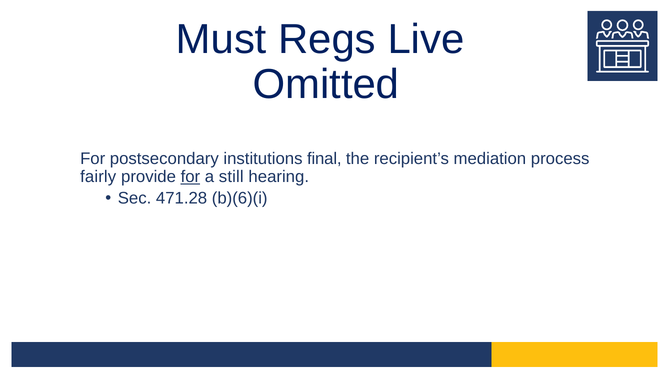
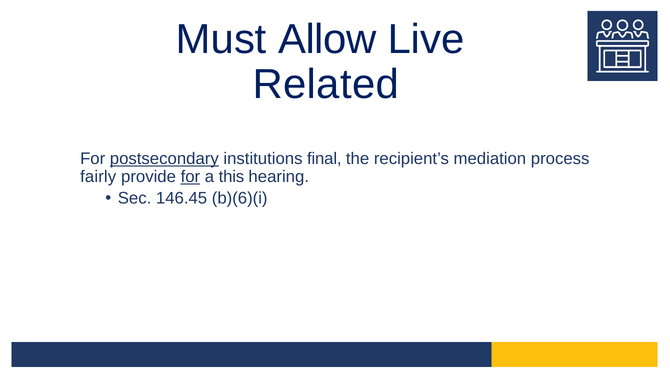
Regs: Regs -> Allow (327, 39)
Omitted: Omitted -> Related (326, 84)
postsecondary underline: none -> present (164, 159)
still: still -> this (231, 177)
471.28: 471.28 -> 146.45 (182, 198)
